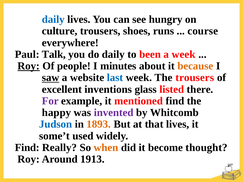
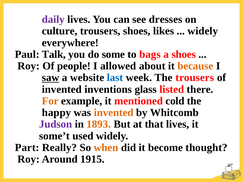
daily colour: blue -> purple (53, 19)
hungry: hungry -> dresses (166, 19)
runs: runs -> likes (164, 31)
course: course -> widely (203, 31)
do daily: daily -> some (113, 54)
been: been -> bags (150, 54)
a week: week -> shoes (184, 54)
Roy underline: present -> none (29, 66)
minutes: minutes -> allowed (118, 66)
excellent: excellent -> invented (62, 89)
For colour: purple -> orange (50, 101)
mentioned find: find -> cold (175, 101)
invented colour: purple -> orange (114, 113)
Judson colour: blue -> purple (56, 124)
Find: Find -> Part (27, 148)
1913: 1913 -> 1915 (92, 159)
